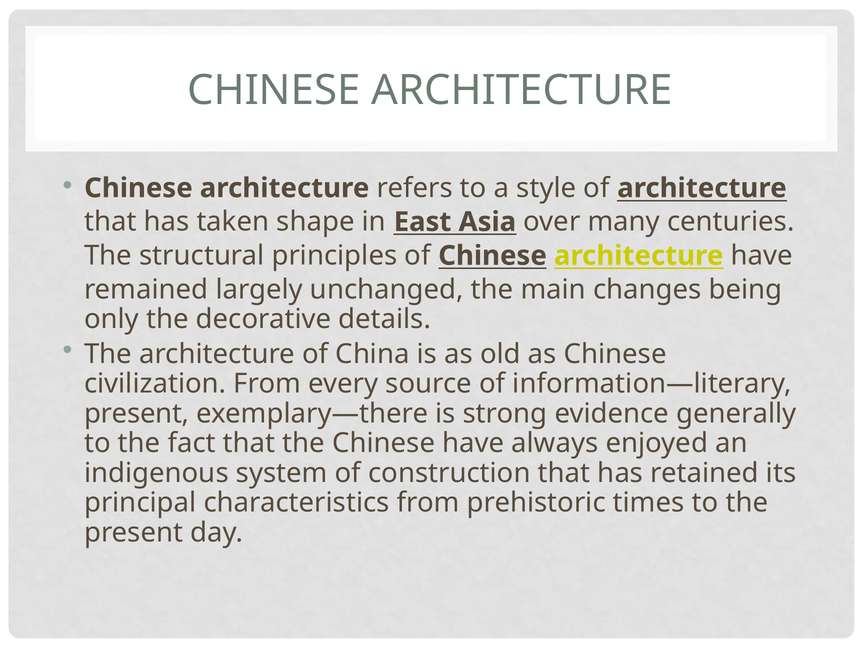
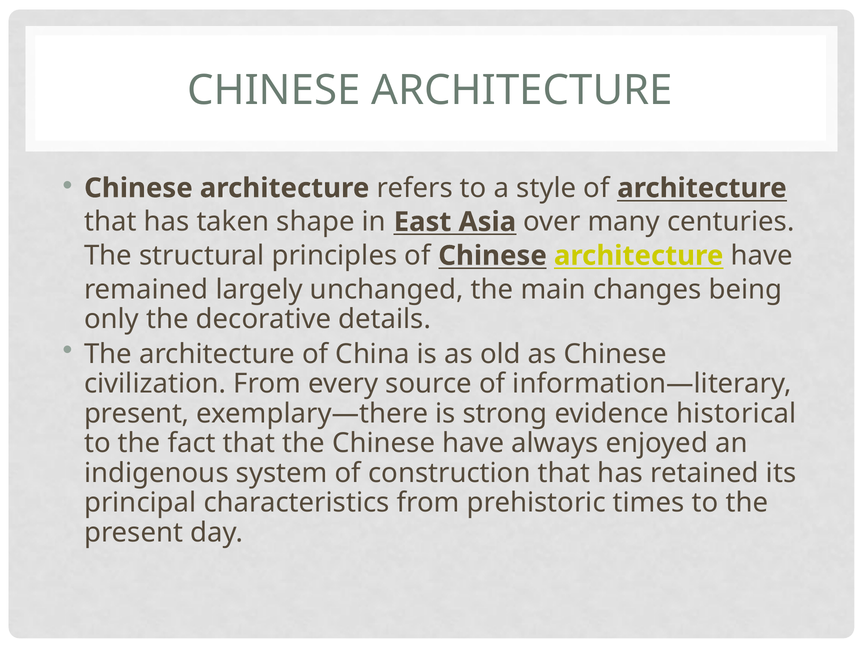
generally: generally -> historical (736, 414)
